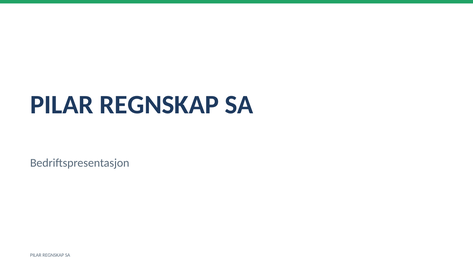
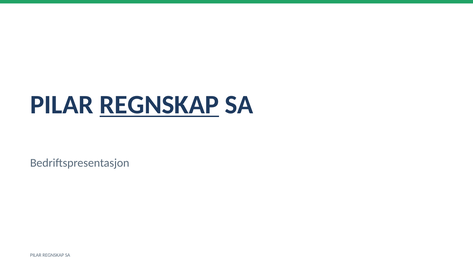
REGNSKAP underline: none -> present (159, 105)
